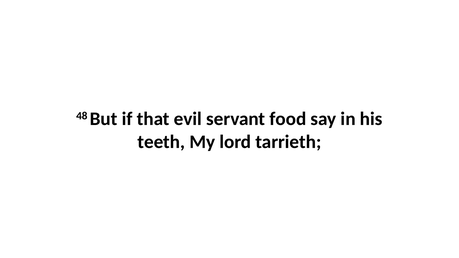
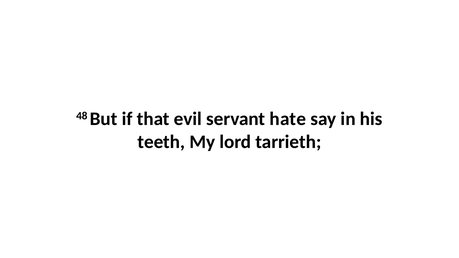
food: food -> hate (288, 119)
